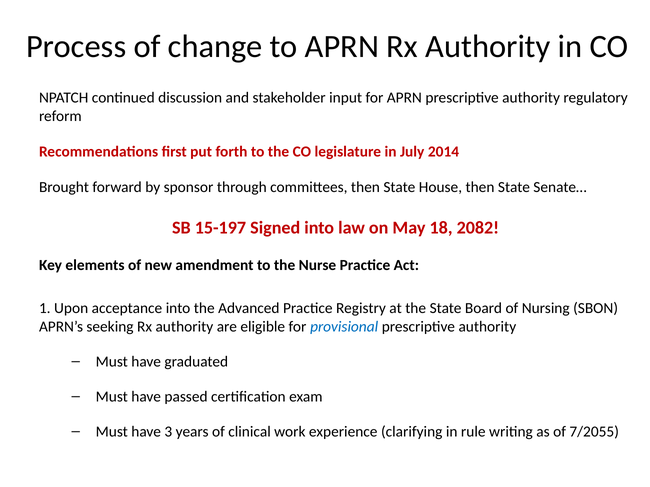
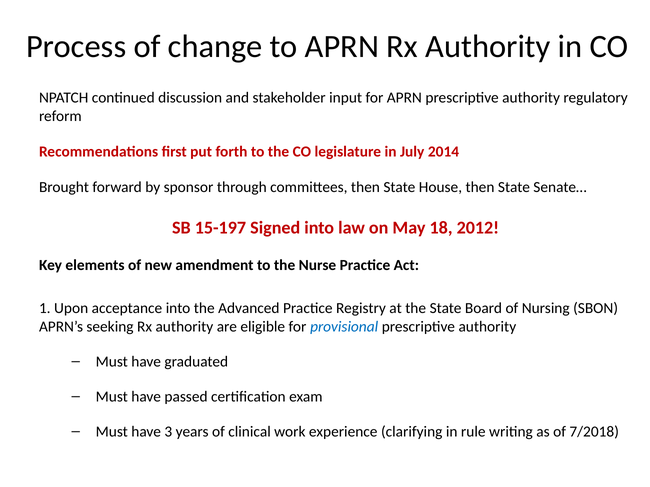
2082: 2082 -> 2012 (478, 228)
7/2055: 7/2055 -> 7/2018 (594, 432)
